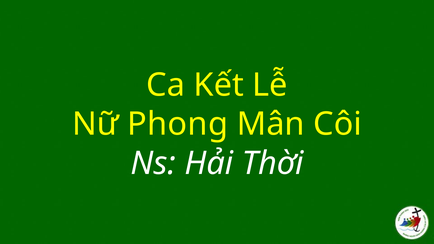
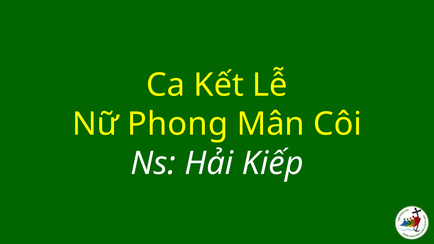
Thời: Thời -> Kiếp (273, 163)
